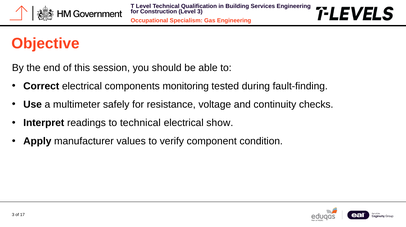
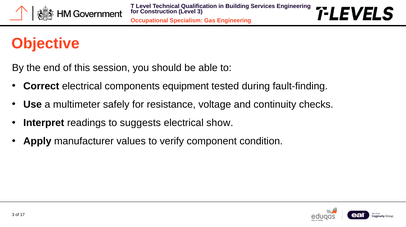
monitoring: monitoring -> equipment (186, 86)
to technical: technical -> suggests (140, 123)
